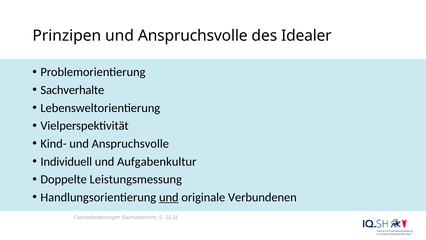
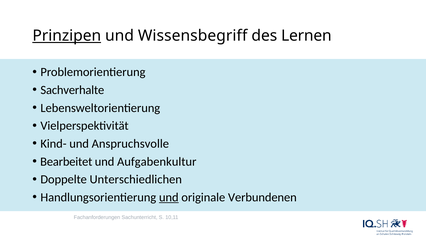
Prinzipen underline: none -> present (67, 36)
Anspruchsvolle: Anspruchsvolle -> Wissensbegriff (193, 36)
Idealer: Idealer -> Lernen (306, 36)
Individuell: Individuell -> Bearbeitet (66, 161)
Leistungsmessung: Leistungsmessung -> Unterschiedlichen (136, 179)
